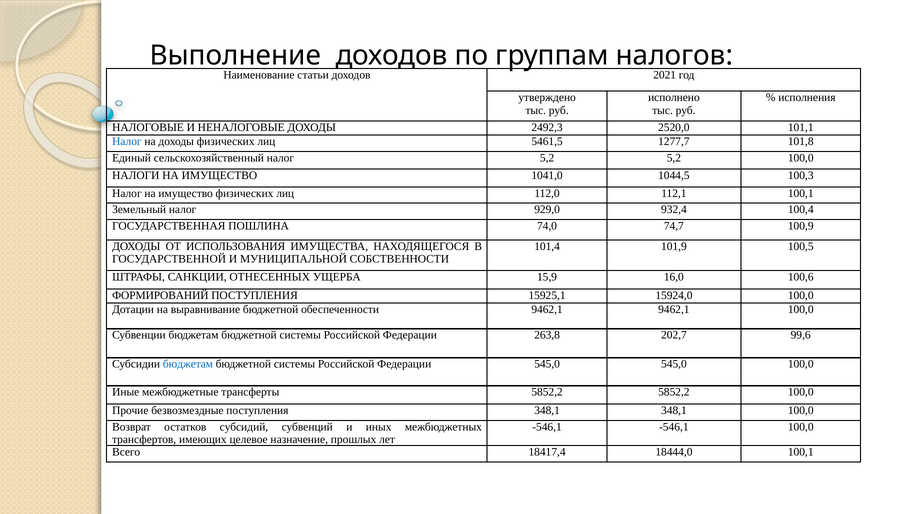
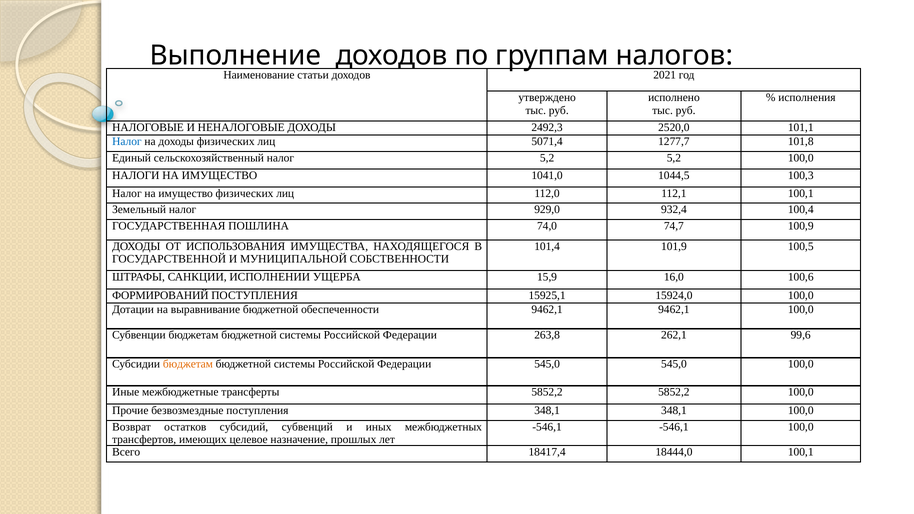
5461,5: 5461,5 -> 5071,4 (547, 142)
ОТНЕСЕННЫХ: ОТНЕСЕННЫХ -> ИСПОЛНЕНИИ (270, 277)
202,7: 202,7 -> 262,1 (674, 335)
бюджетам colour: blue -> orange (188, 364)
